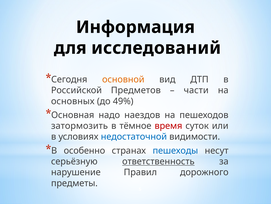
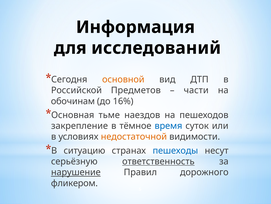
основных: основных -> обочинам (73, 101)
49%: 49% -> 16% (123, 101)
надо: надо -> тьме (109, 115)
затормозить: затормозить -> закрепление (80, 125)
время colour: red -> blue (168, 125)
недостаточной colour: blue -> orange (134, 136)
особенно: особенно -> ситуацию (84, 150)
нарушение underline: none -> present (76, 172)
предметы: предметы -> фликером (74, 183)
